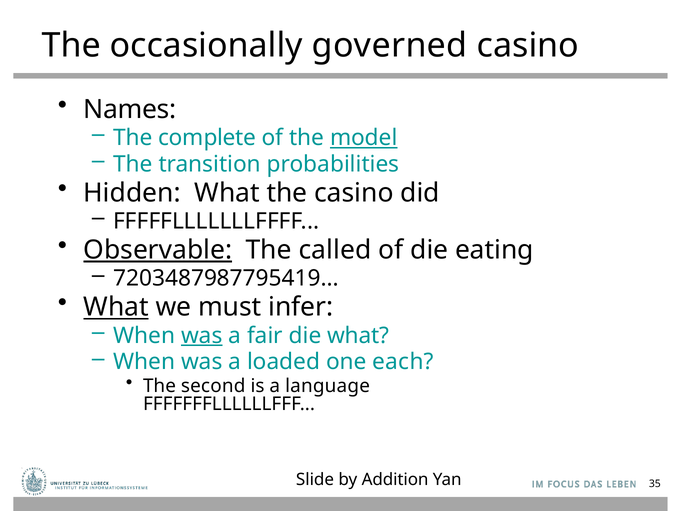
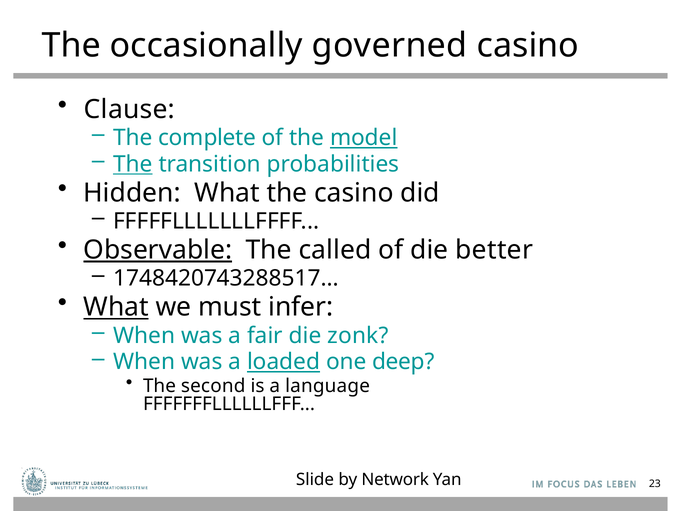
Names: Names -> Clause (130, 109)
The underline: none -> present (133, 164)
eating: eating -> better (494, 250)
7203487987795419: 7203487987795419 -> 1748420743288517 (226, 278)
was underline: present -> none (202, 335)
die what: what -> zonk (358, 335)
loaded underline: none -> present (284, 362)
each: each -> deep (403, 362)
Addition: Addition -> Network (395, 479)
35: 35 -> 23 (655, 484)
